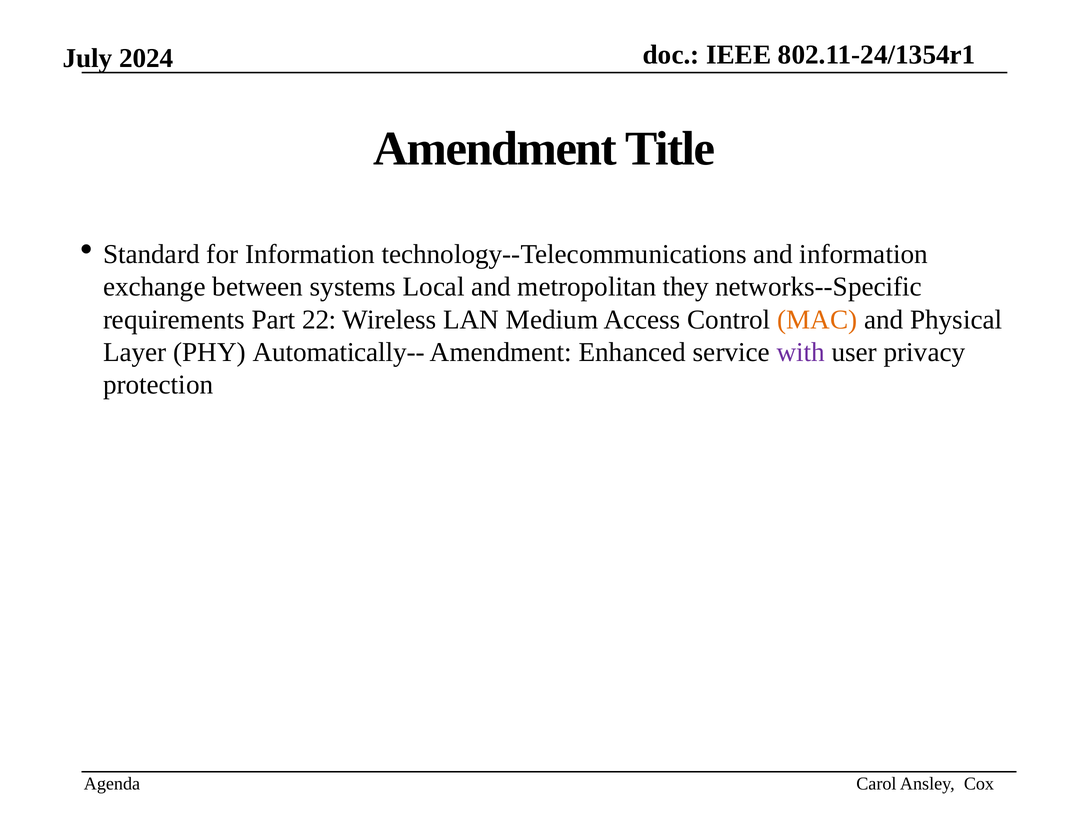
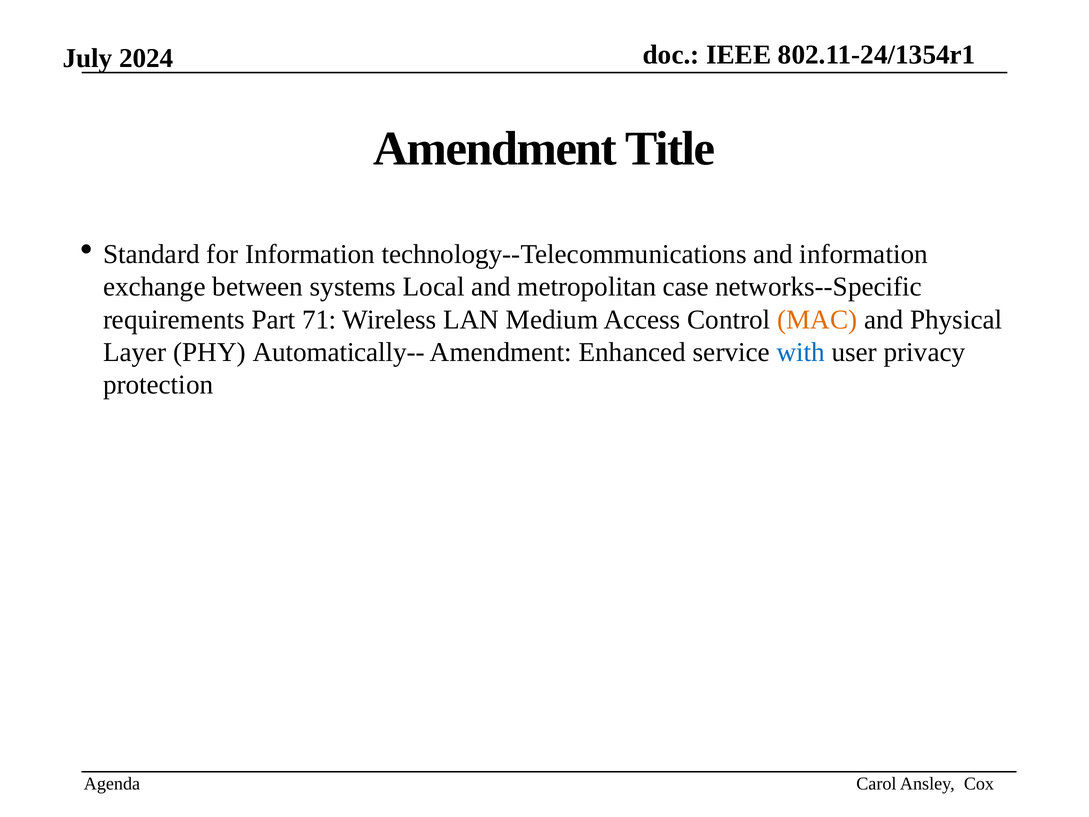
they: they -> case (686, 287)
22: 22 -> 71 (319, 319)
with colour: purple -> blue (801, 352)
